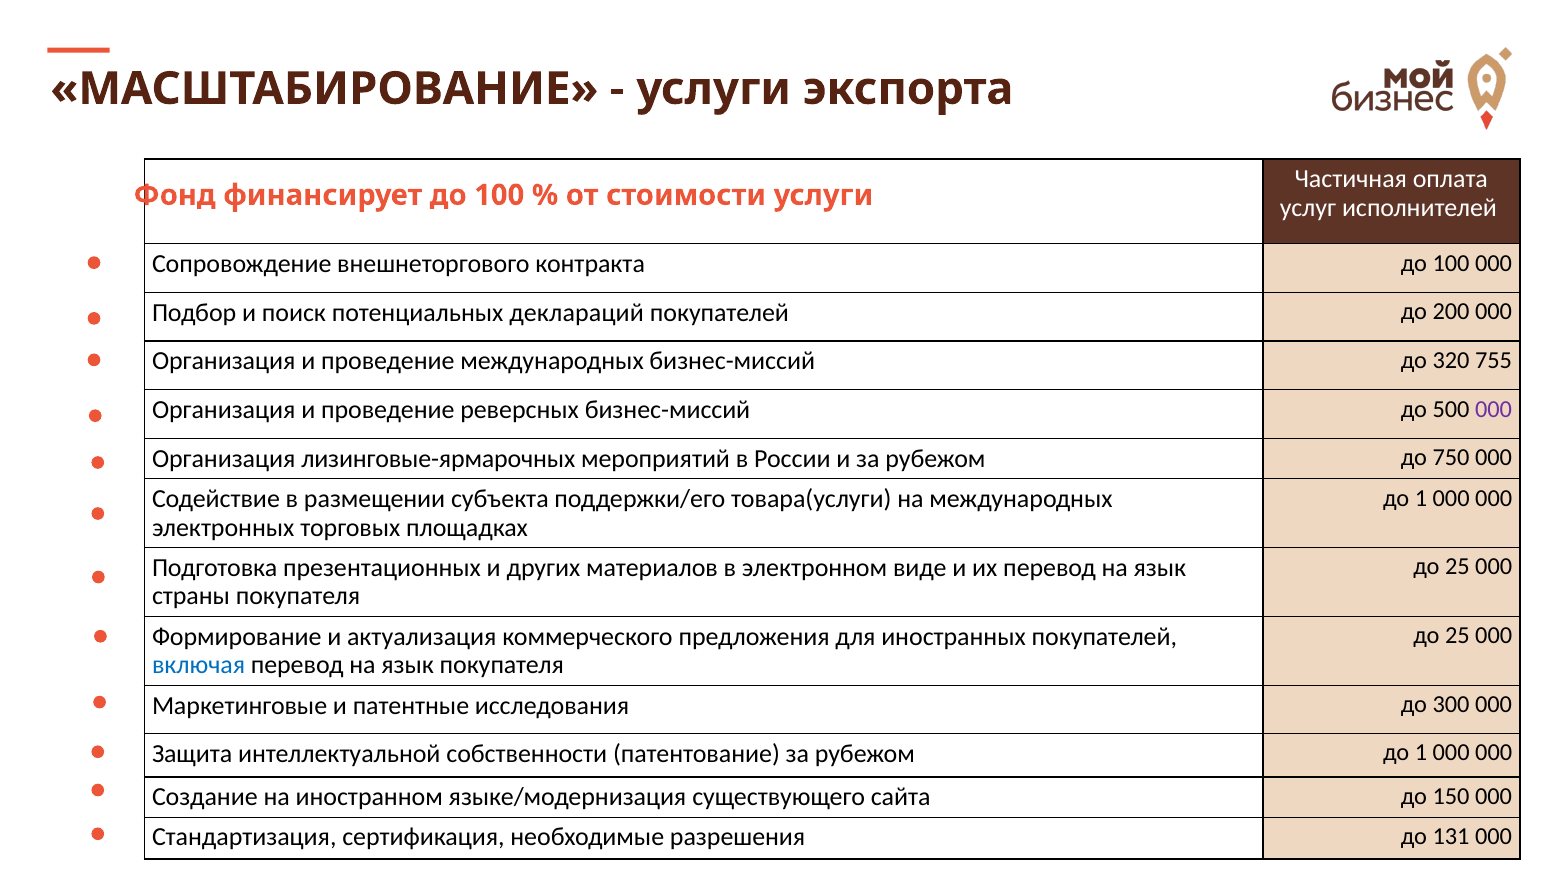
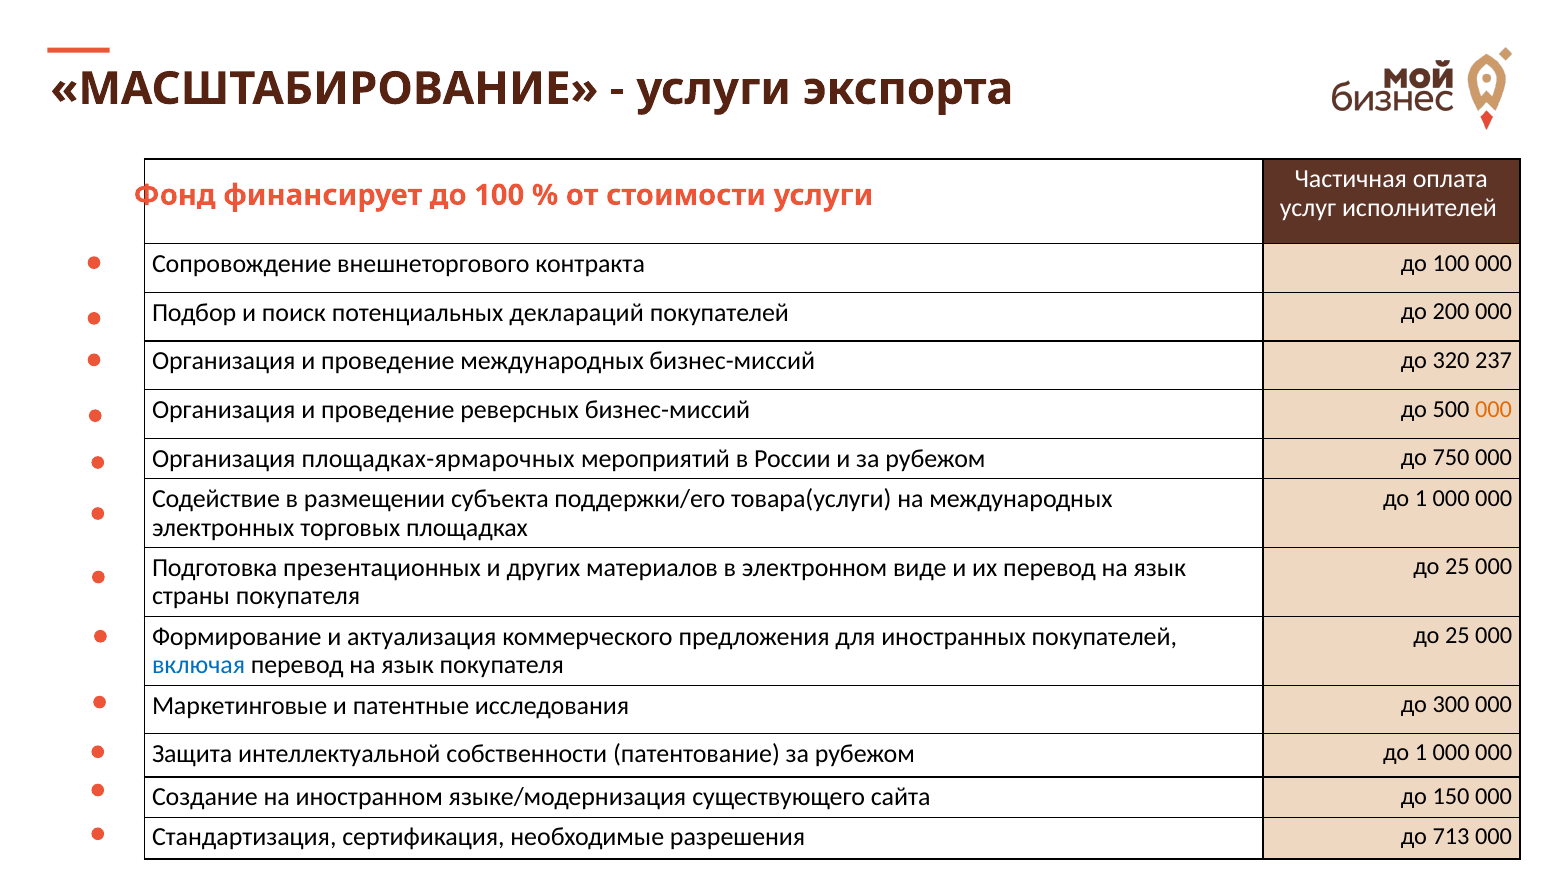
755: 755 -> 237 (1494, 360)
000 colour: purple -> orange (1494, 409)
лизинговые-ярмарочных: лизинговые-ярмарочных -> площадках-ярмарочных (438, 458)
131: 131 -> 713 (1451, 836)
